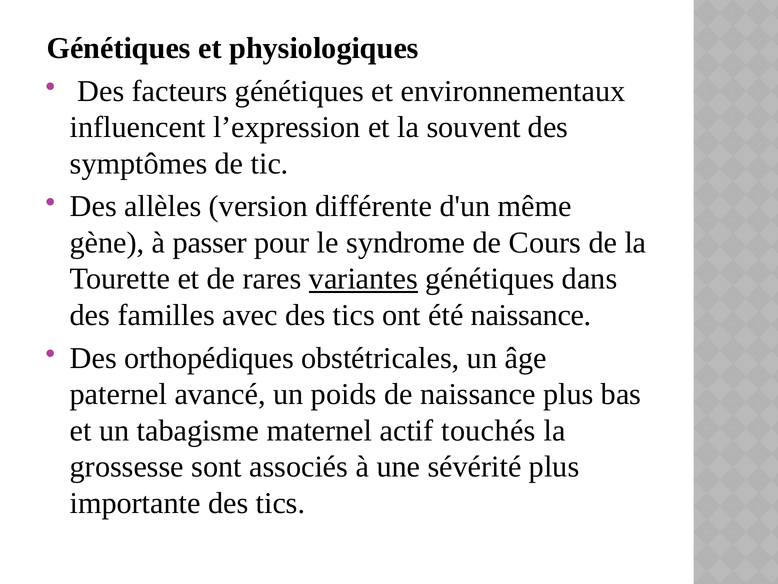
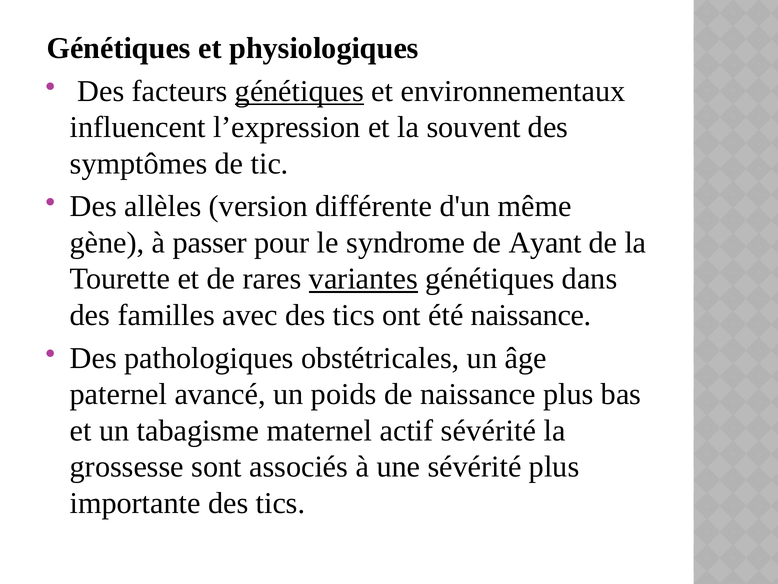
génétiques underline: none -> present (299, 91)
Cours: Cours -> Ayant (545, 243)
orthopédiques: orthopédiques -> pathologiques (209, 358)
actif touchés: touchés -> sévérité (488, 430)
